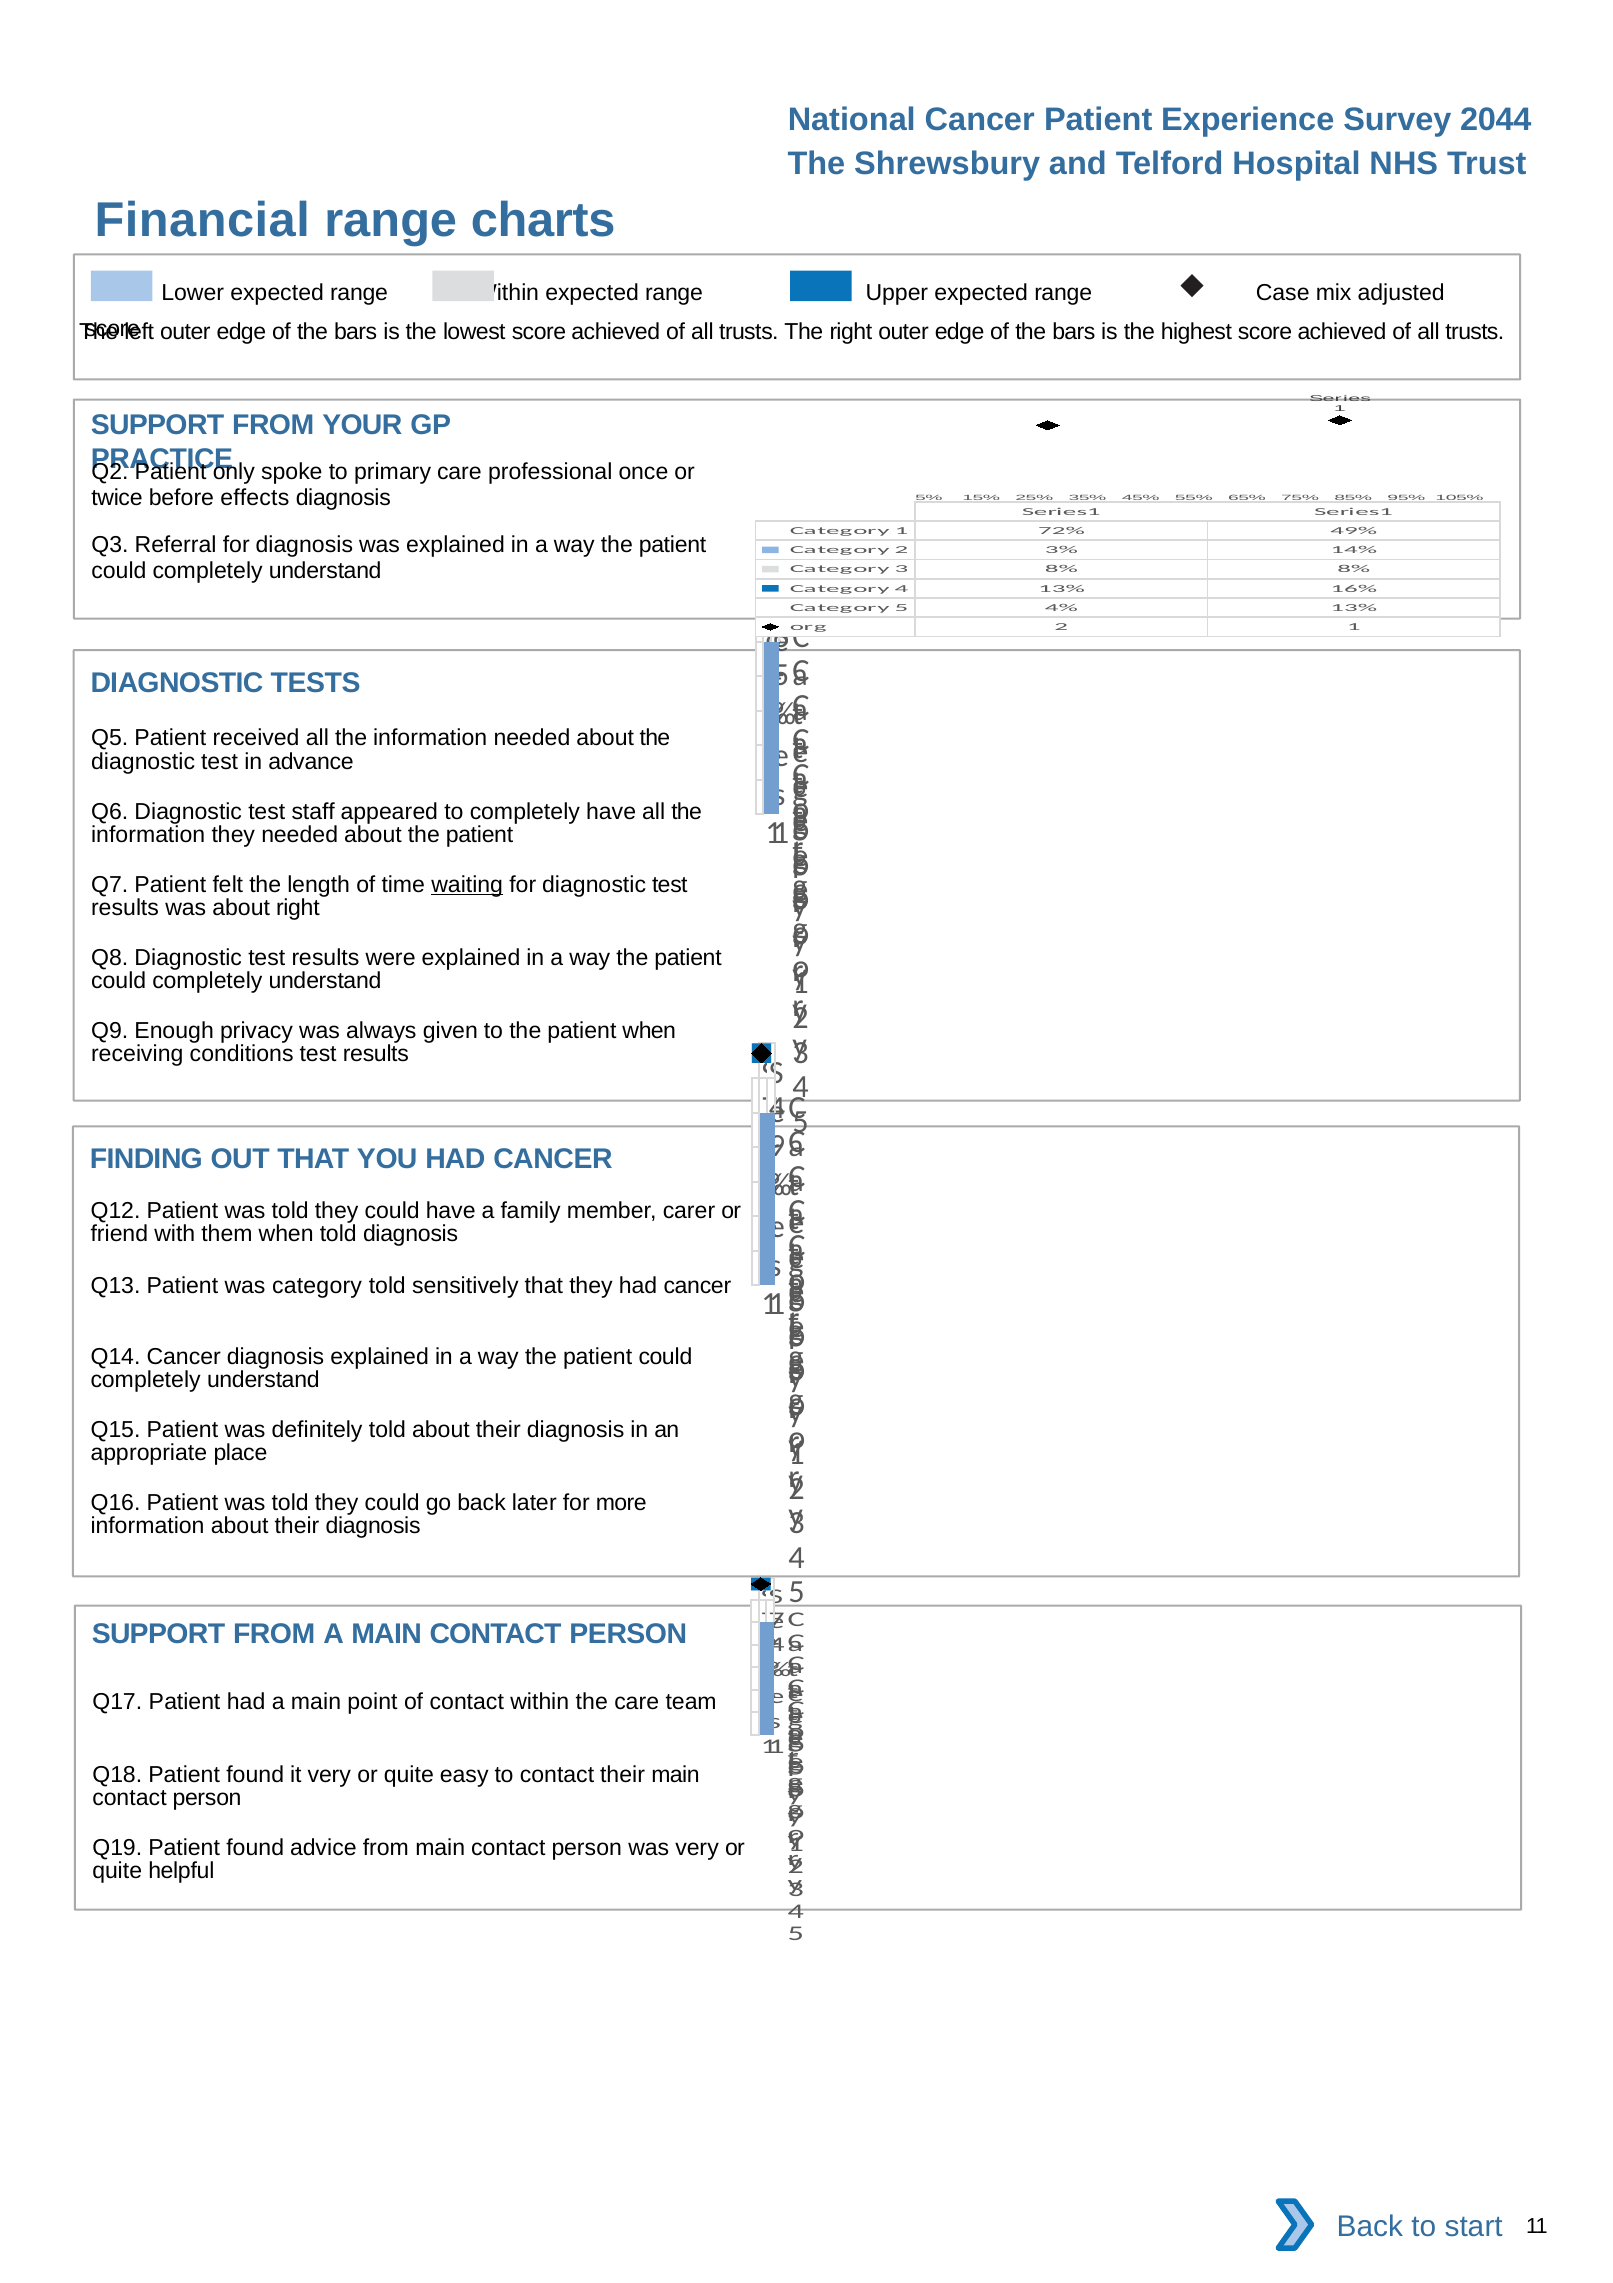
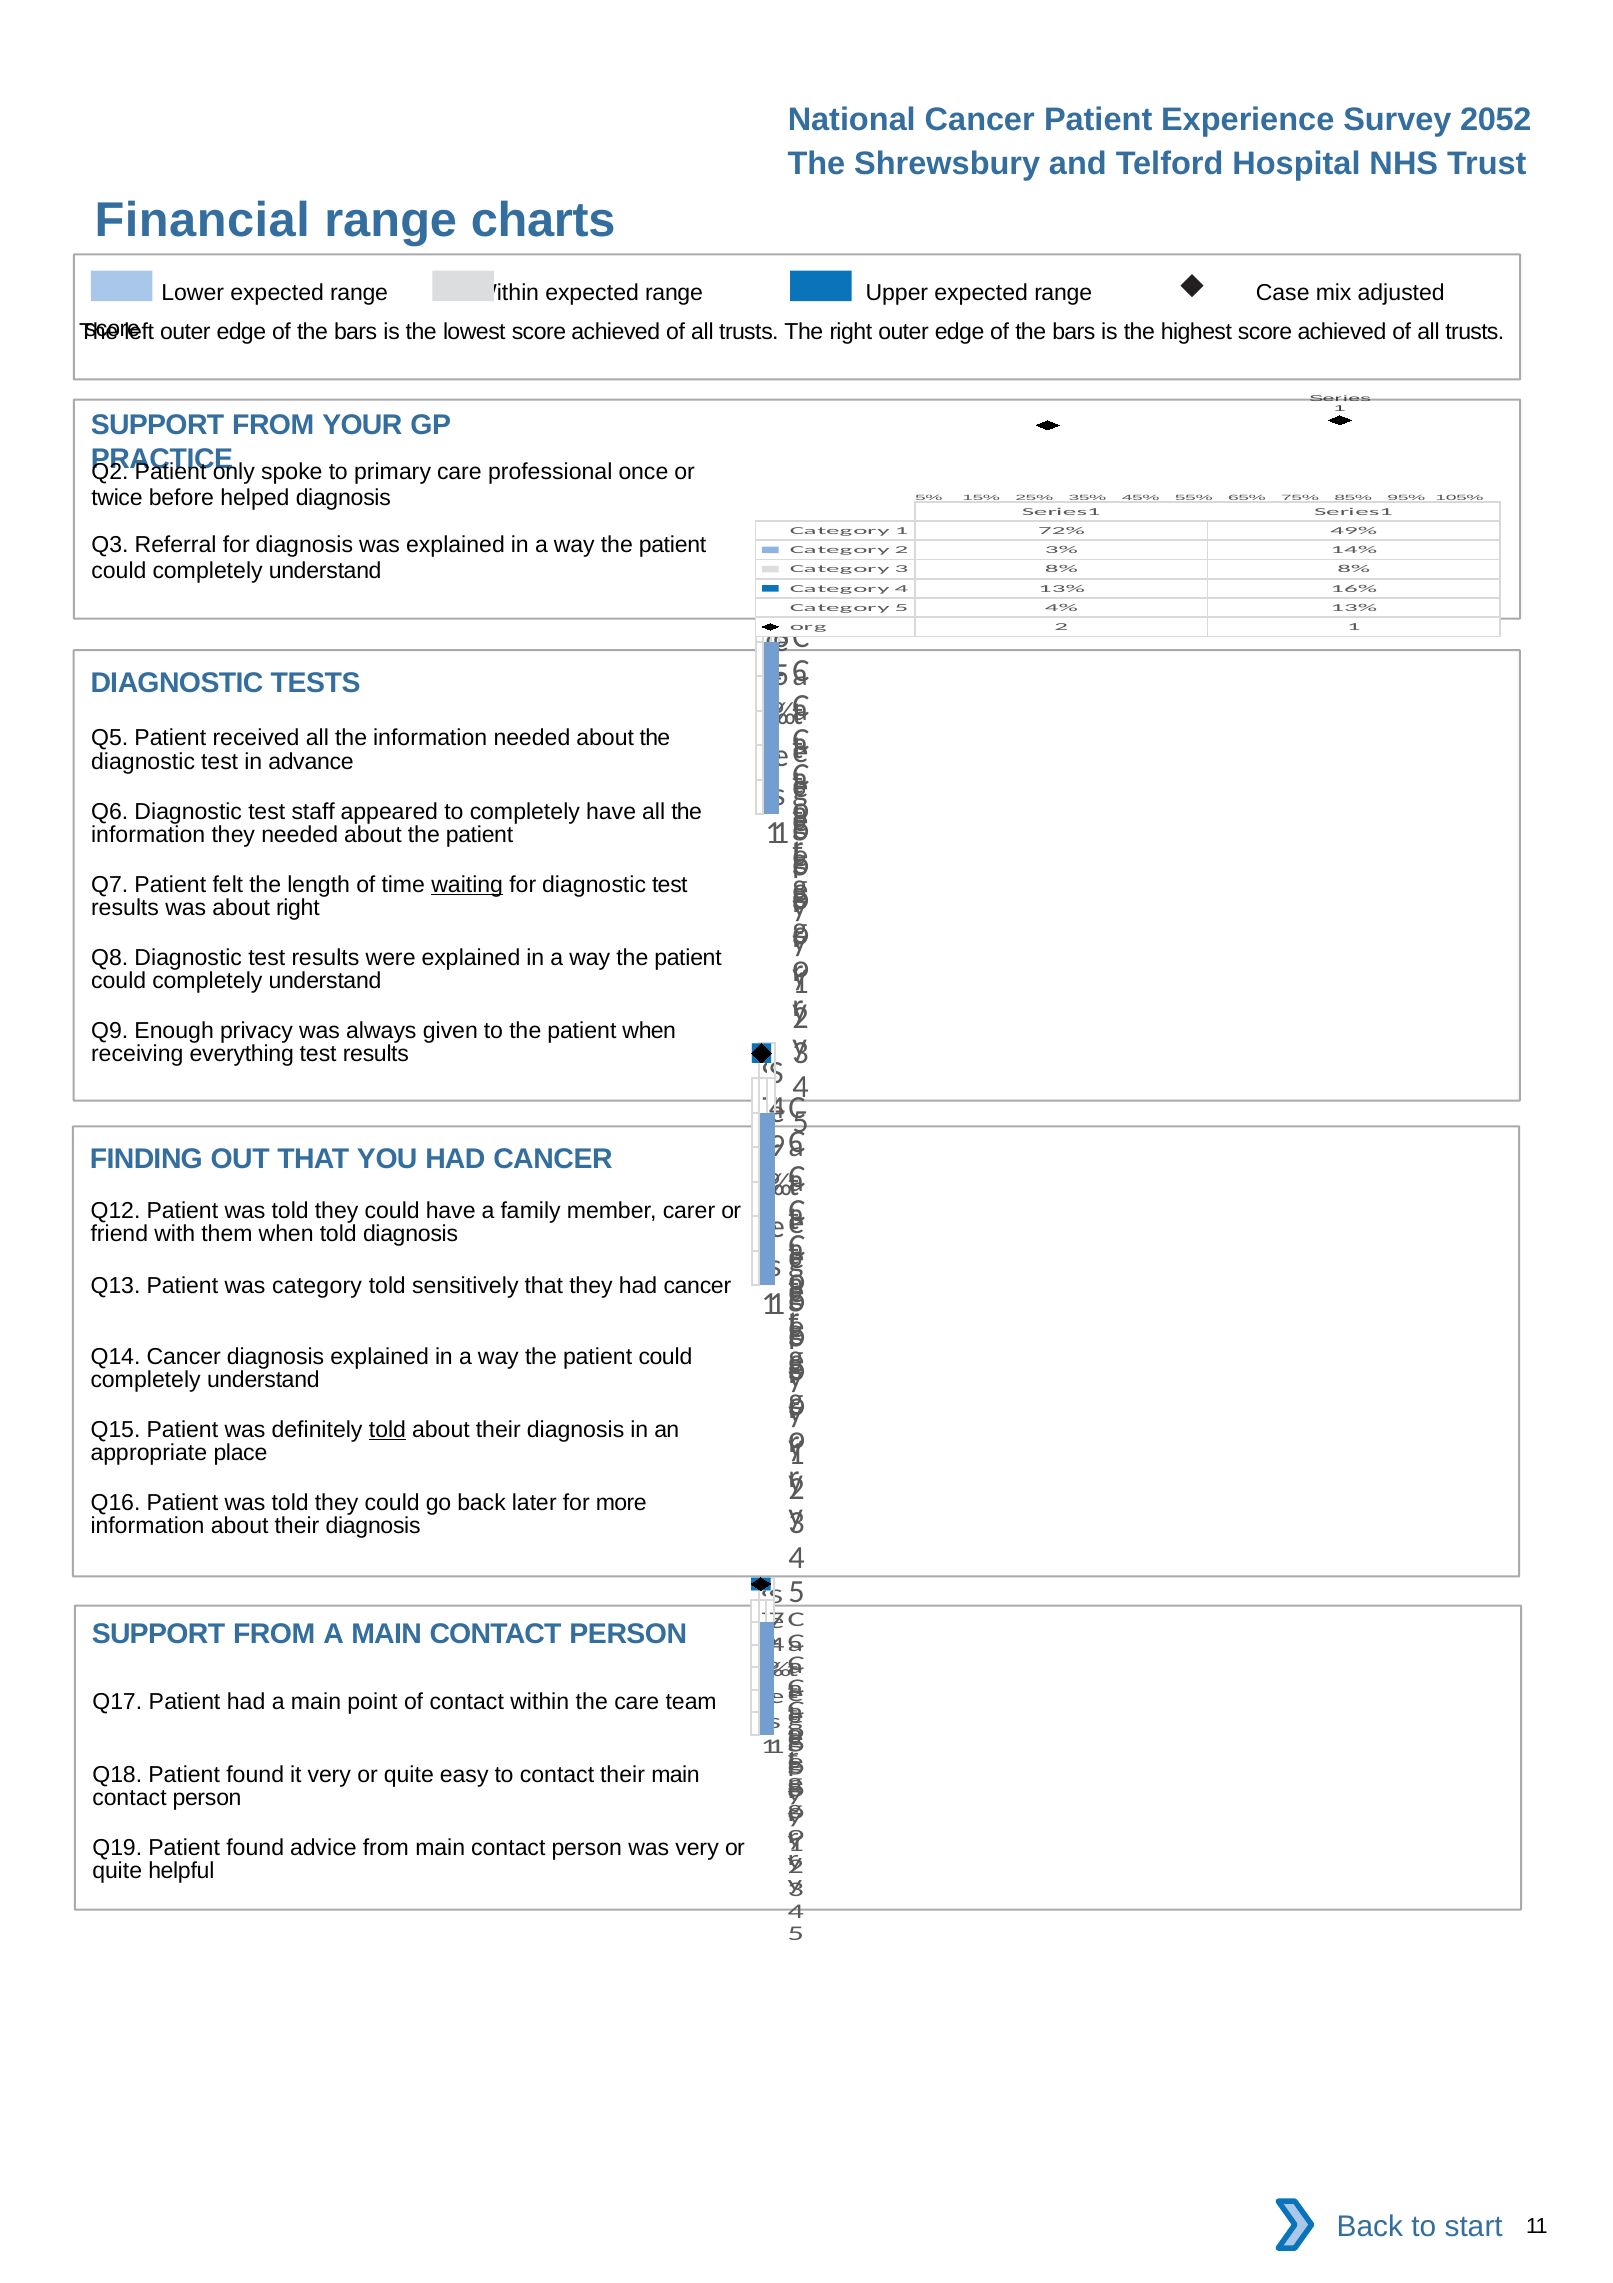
2044: 2044 -> 2052 (1496, 120)
effects: effects -> helped (255, 498)
conditions: conditions -> everything (242, 1054)
told underline: none -> present (387, 1429)
